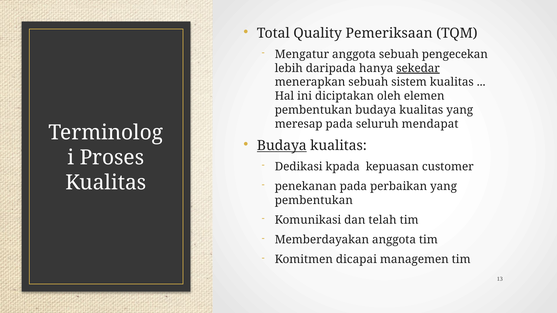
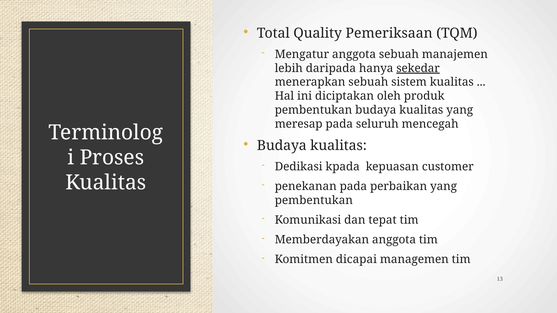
pengecekan: pengecekan -> manajemen (455, 54)
elemen: elemen -> produk (424, 96)
mendapat: mendapat -> mencegah (430, 124)
Budaya underline: present -> none (282, 146)
telah: telah -> tepat (383, 220)
